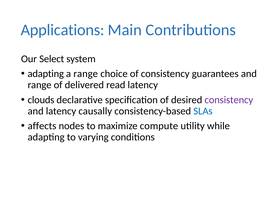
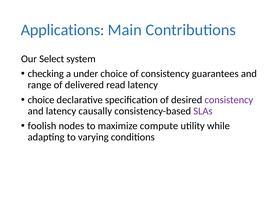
adapting: adapting -> checking (46, 74)
a range: range -> under (86, 74)
clouds: clouds -> choice (41, 100)
SLAs colour: blue -> purple (203, 111)
affects: affects -> foolish (42, 126)
